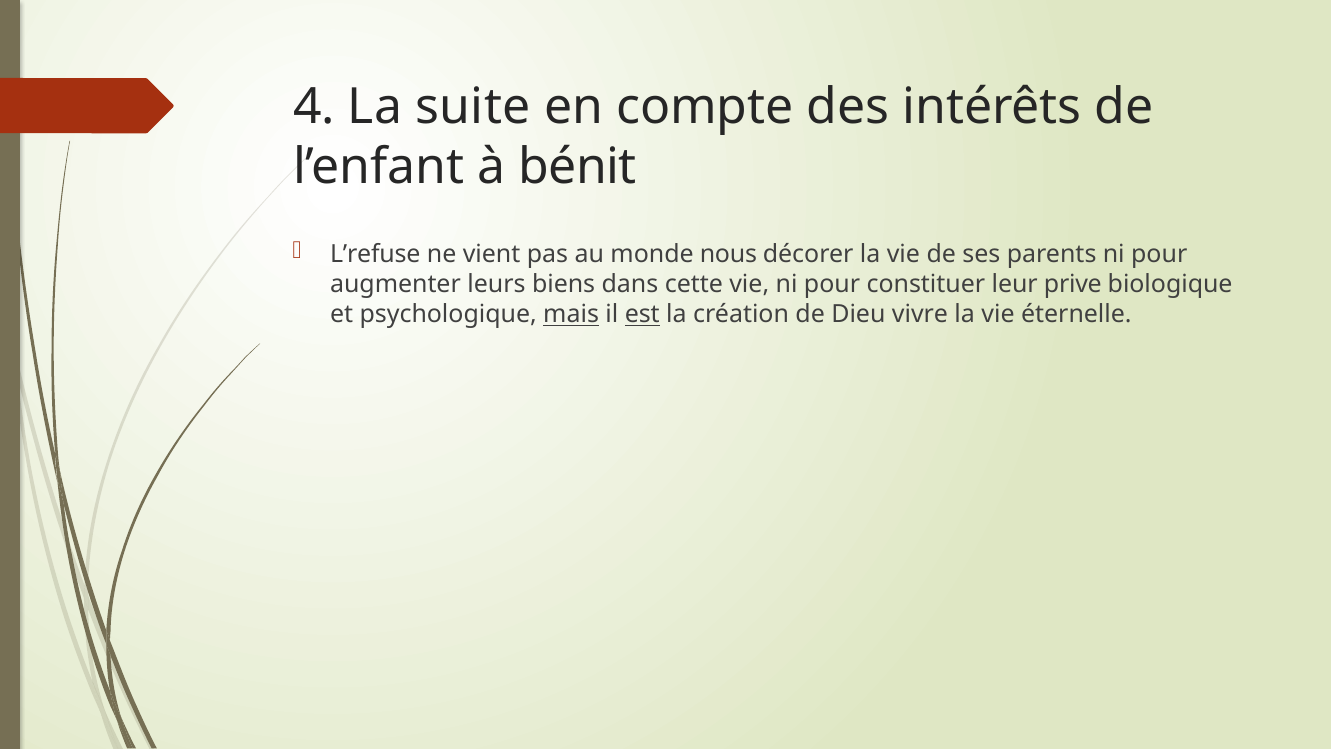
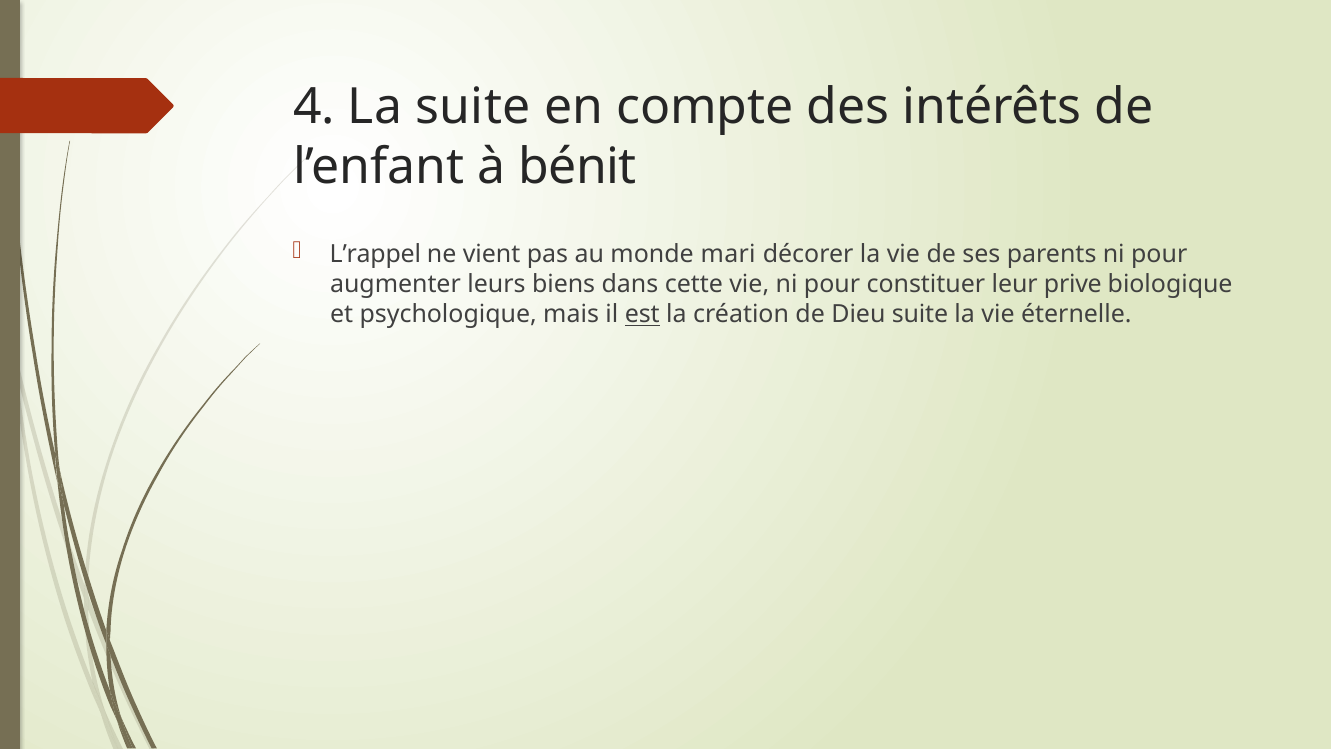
L’refuse: L’refuse -> L’rappel (375, 255)
nous: nous -> mari (728, 255)
mais underline: present -> none (571, 315)
Dieu vivre: vivre -> suite (920, 315)
